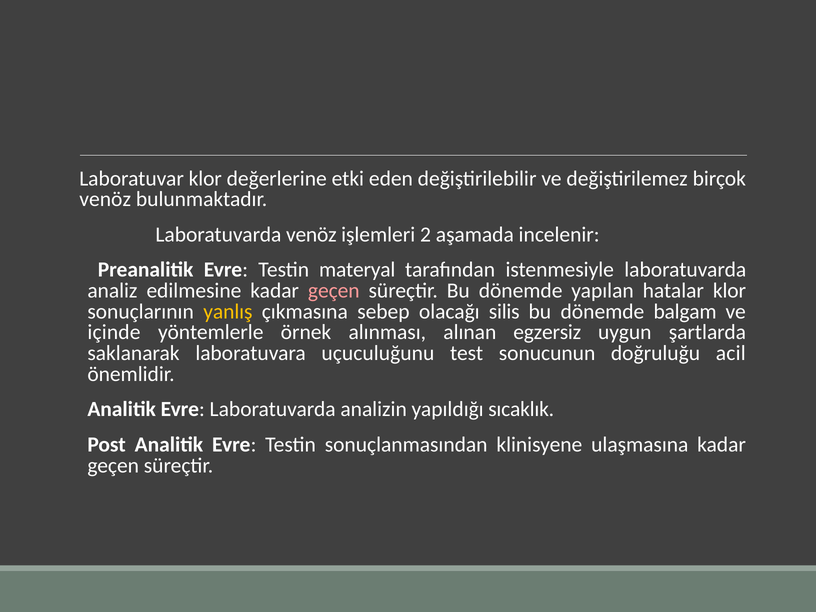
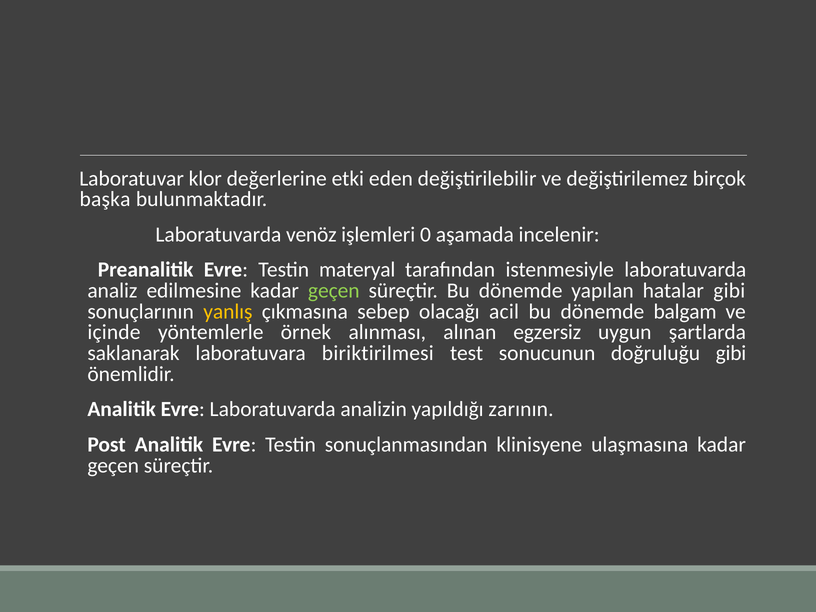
venöz: venöz -> başka (105, 199)
2: 2 -> 0 (426, 234)
geçen colour: pink -> light green (334, 291)
hatalar klor: klor -> gibi (729, 291)
silis: silis -> acil (504, 311)
uçuculuğunu: uçuculuğunu -> biriktirilmesi (378, 353)
doğruluğu acil: acil -> gibi (731, 353)
sıcaklık: sıcaklık -> zarının (521, 409)
